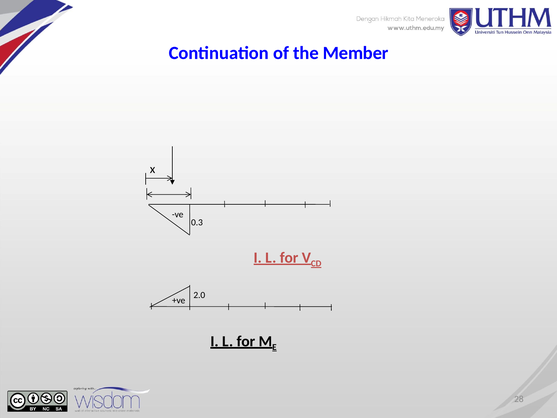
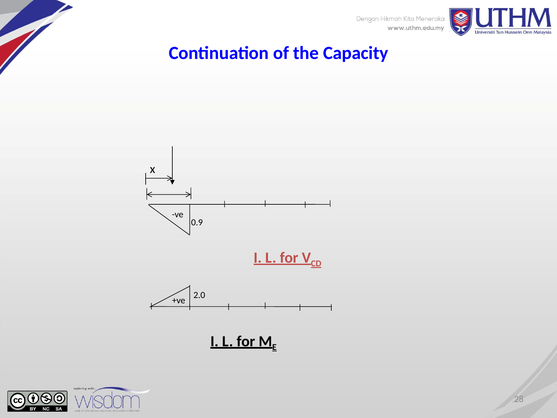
Member: Member -> Capacity (356, 53)
0.3: 0.3 -> 0.9 (197, 222)
